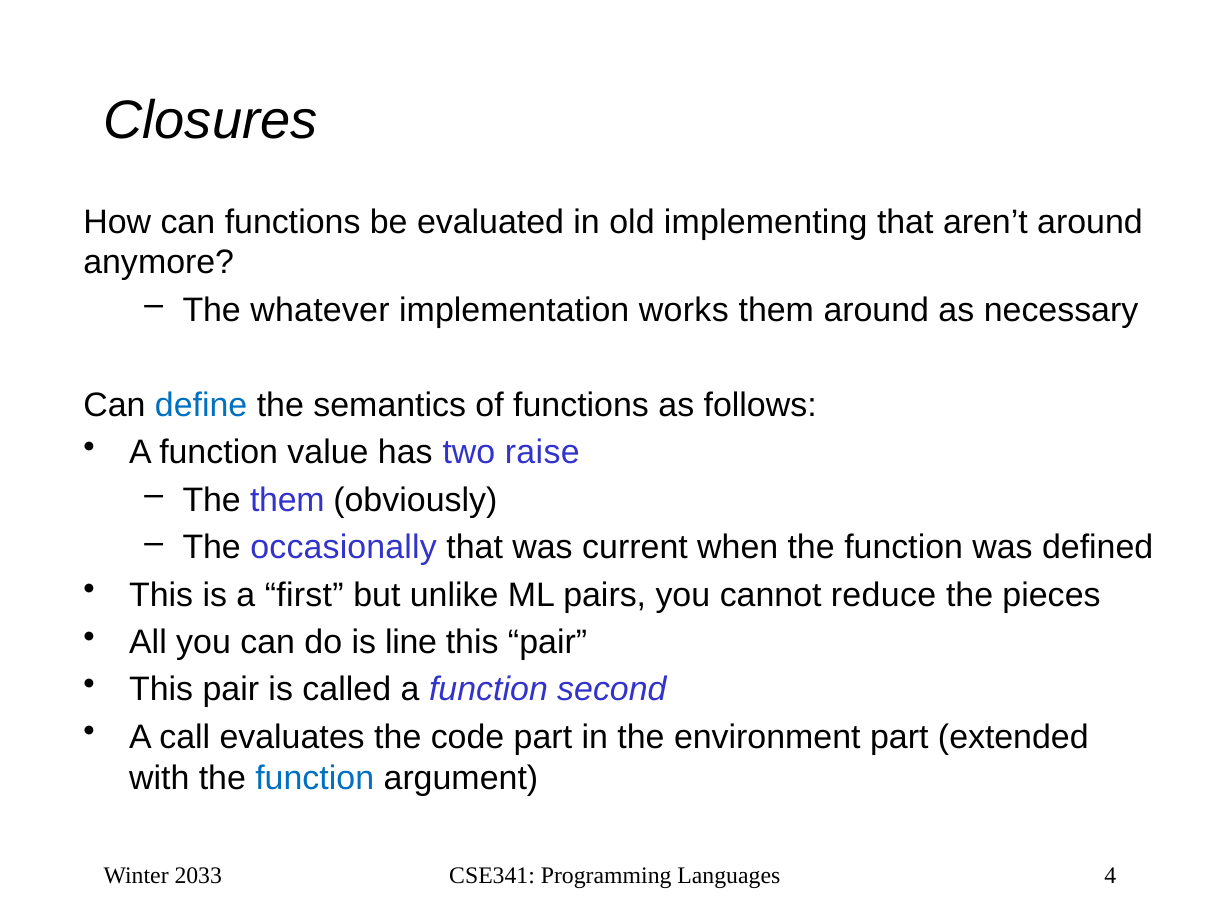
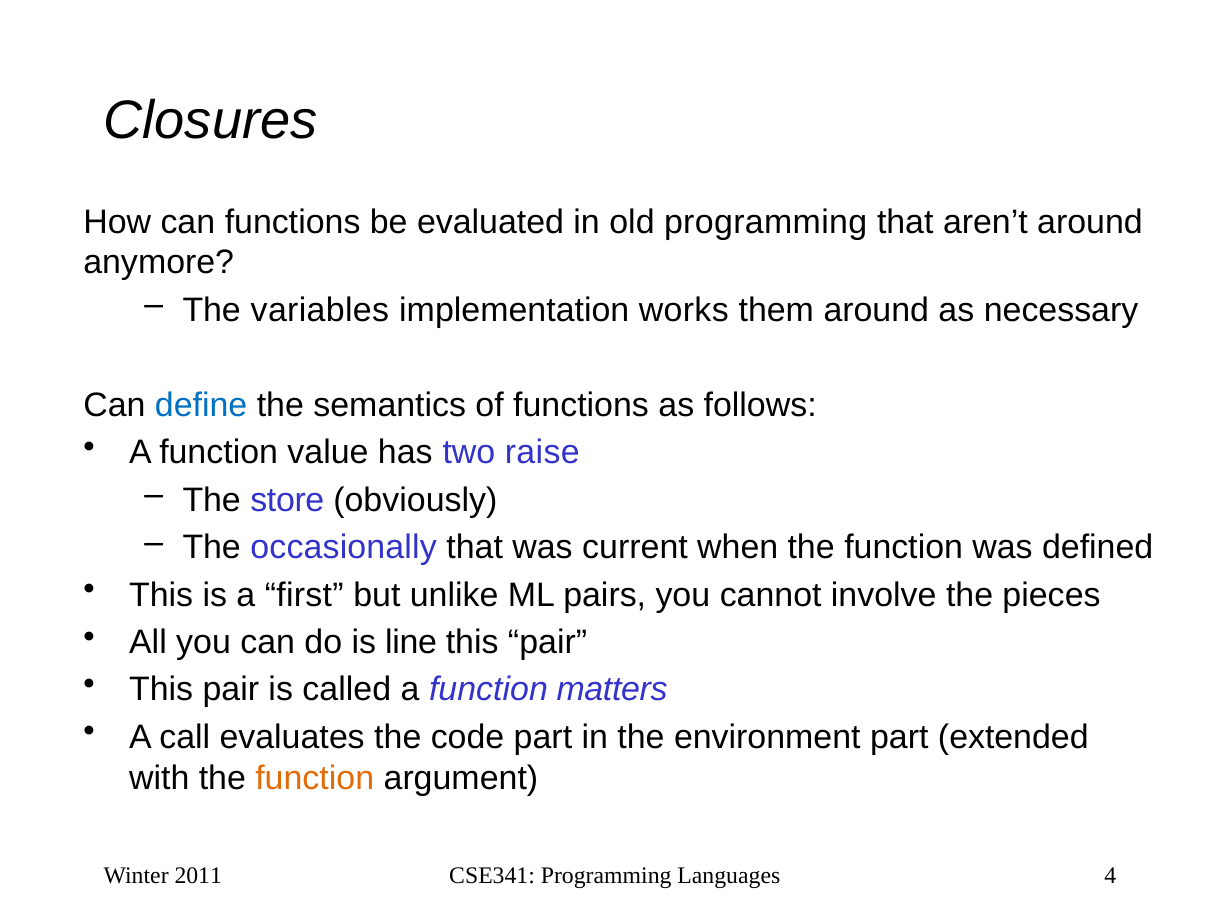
old implementing: implementing -> programming (766, 222)
whatever: whatever -> variables (320, 310)
The them: them -> store (287, 500)
reduce: reduce -> involve (884, 595)
second: second -> matters (612, 690)
function colour: blue -> orange (315, 778)
2033: 2033 -> 2011 (198, 876)
